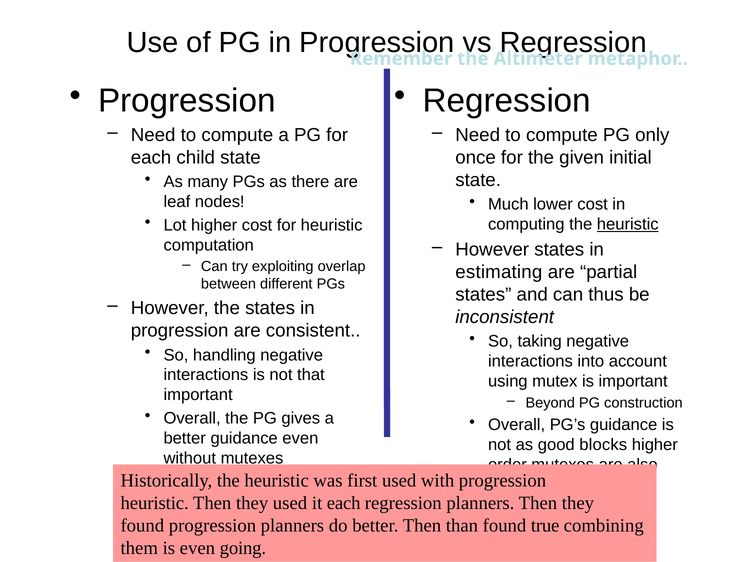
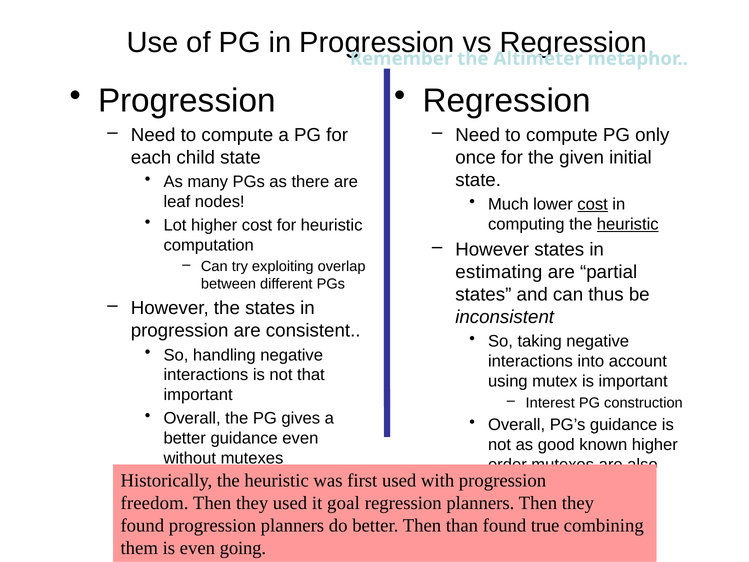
cost underline: none -> present (593, 204)
Beyond: Beyond -> Interest (550, 403)
blocks: blocks -> known (603, 445)
heuristic: heuristic -> freedom (155, 503)
it each: each -> goal (343, 503)
